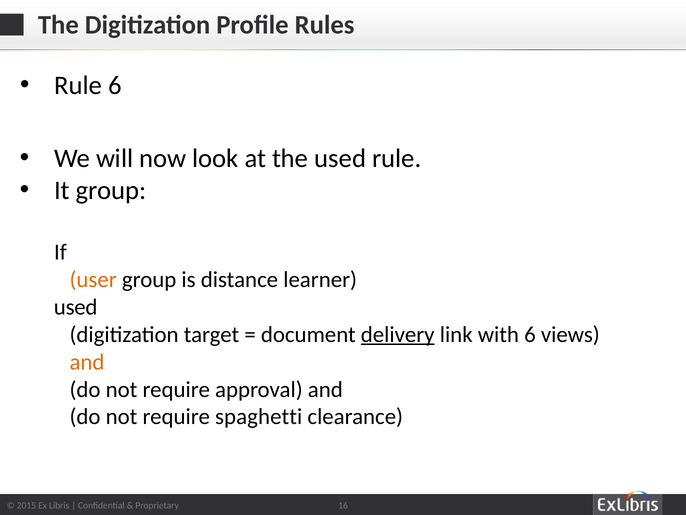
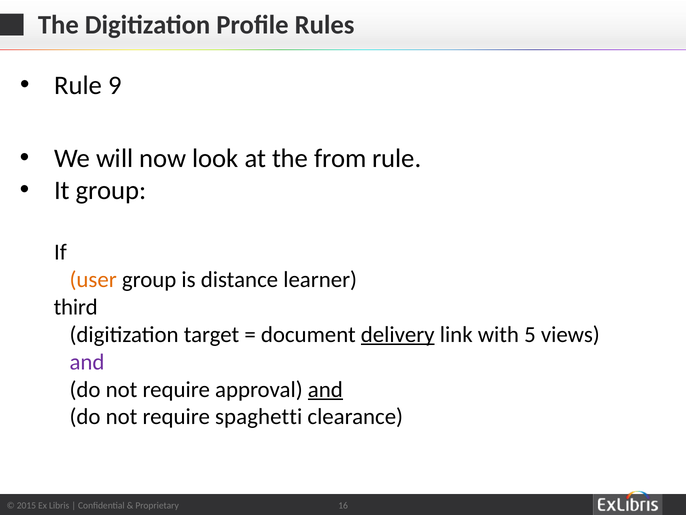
Rule 6: 6 -> 9 (115, 85)
the used: used -> from (340, 158)
used: used -> third (76, 307)
with 6: 6 -> 5 (530, 334)
and colour: orange -> purple (87, 362)
and underline: none -> present (325, 389)
